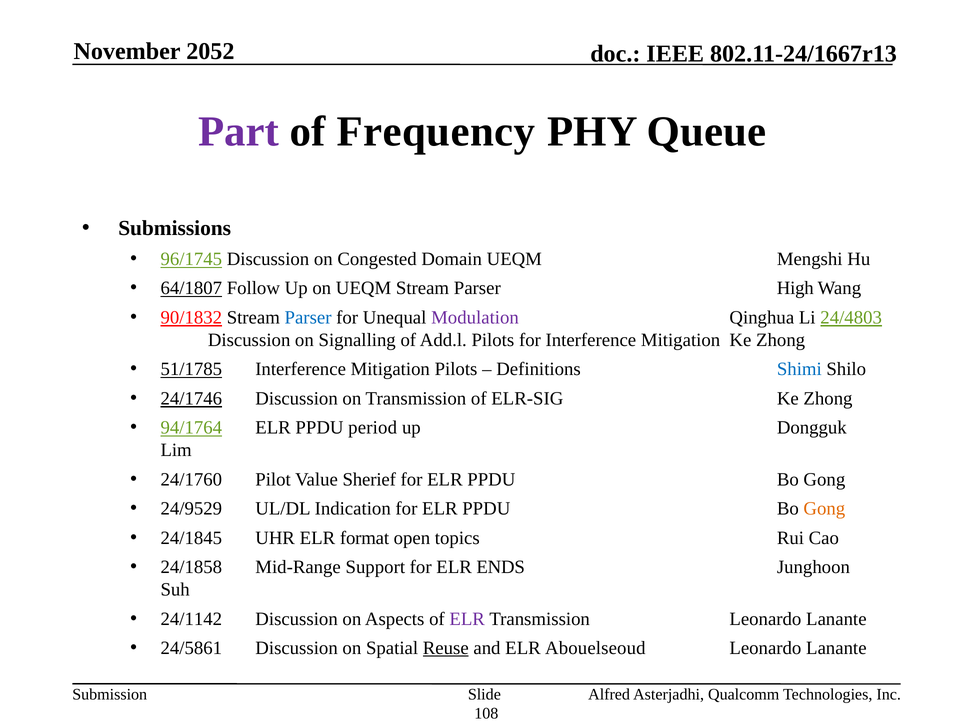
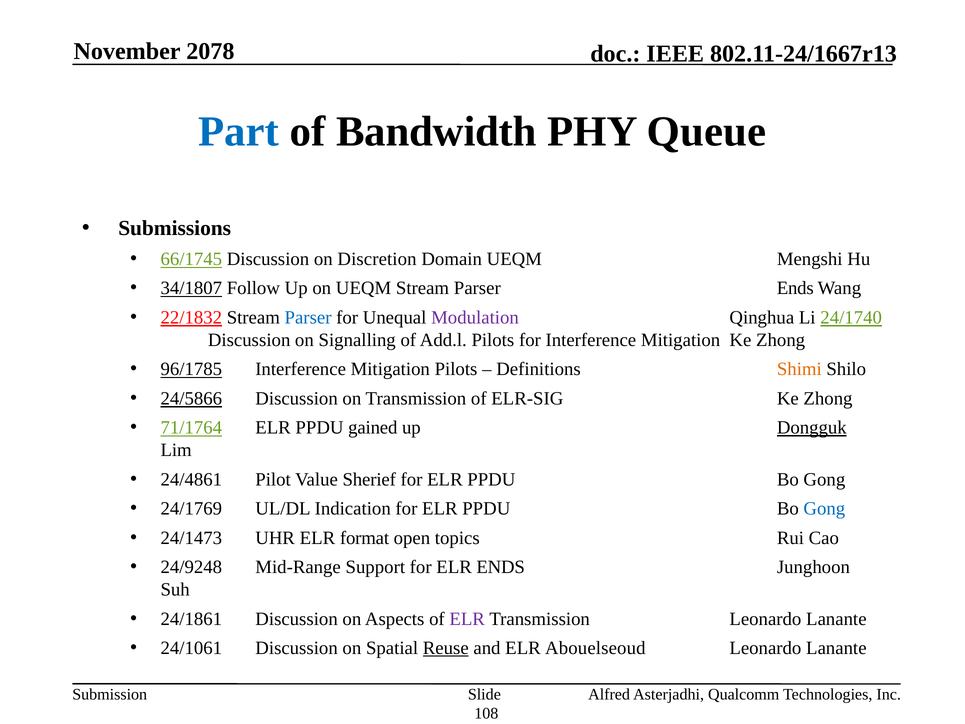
2052: 2052 -> 2078 (210, 51)
Part colour: purple -> blue (239, 132)
Frequency: Frequency -> Bandwidth (436, 132)
96/1745: 96/1745 -> 66/1745 (191, 259)
Congested: Congested -> Discretion (377, 259)
64/1807: 64/1807 -> 34/1807 (191, 288)
Parser High: High -> Ends (795, 288)
90/1832: 90/1832 -> 22/1832 (191, 317)
24/4803: 24/4803 -> 24/1740 (851, 317)
51/1785: 51/1785 -> 96/1785 (191, 369)
Shimi colour: blue -> orange (799, 369)
24/1746: 24/1746 -> 24/5866 (191, 398)
94/1764: 94/1764 -> 71/1764 (191, 428)
period: period -> gained (373, 428)
Dongguk underline: none -> present (812, 428)
24/1760: 24/1760 -> 24/4861 (191, 479)
24/9529: 24/9529 -> 24/1769 (191, 508)
Gong colour: orange -> blue (824, 508)
24/1845: 24/1845 -> 24/1473 (191, 538)
24/1858: 24/1858 -> 24/9248 (191, 567)
24/1142: 24/1142 -> 24/1861 (191, 619)
24/5861: 24/5861 -> 24/1061 (191, 648)
